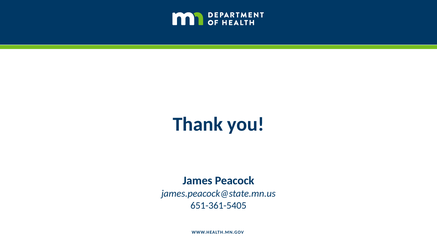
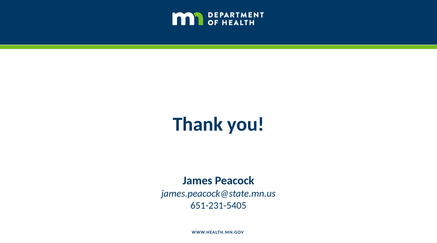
651-361-5405: 651-361-5405 -> 651-231-5405 (218, 205)
